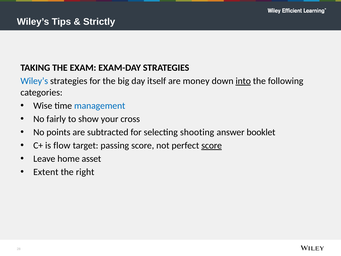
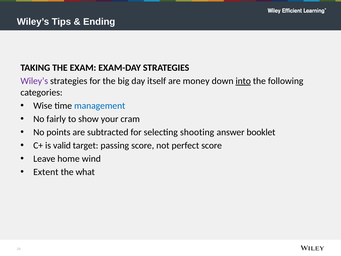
Strictly: Strictly -> Ending (99, 22)
Wiley’s colour: blue -> purple (34, 81)
cross: cross -> cram (130, 119)
flow: flow -> valid (62, 145)
score underline: present -> none (212, 145)
asset: asset -> wind (91, 159)
right: right -> what (85, 172)
